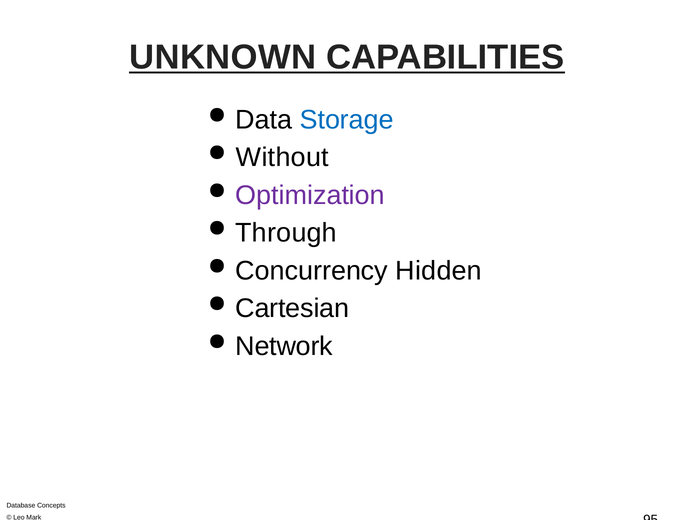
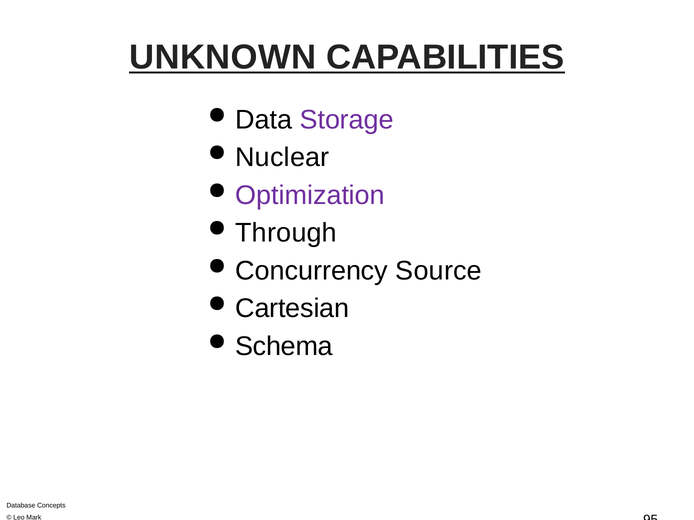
Storage colour: blue -> purple (347, 120)
Without: Without -> Nuclear (282, 158)
Hidden: Hidden -> Source (439, 271)
Network: Network -> Schema (284, 347)
